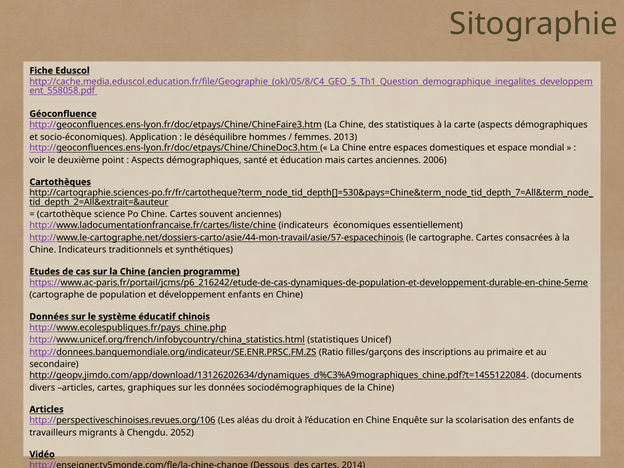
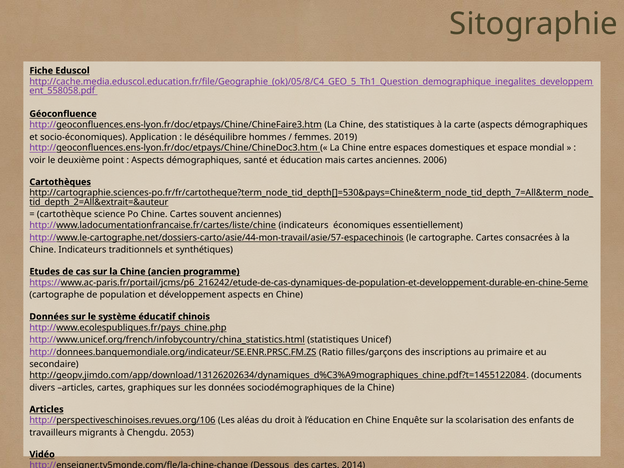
2013: 2013 -> 2019 (345, 137)
développement enfants: enfants -> aspects (244, 295)
2052: 2052 -> 2053 (182, 433)
